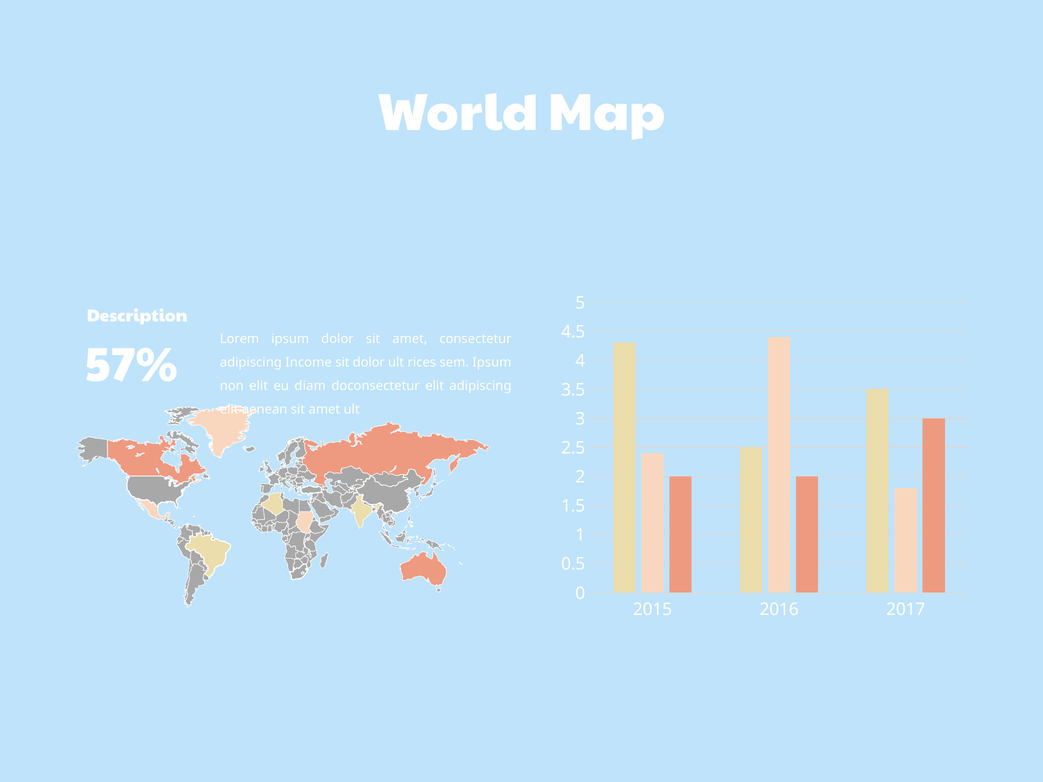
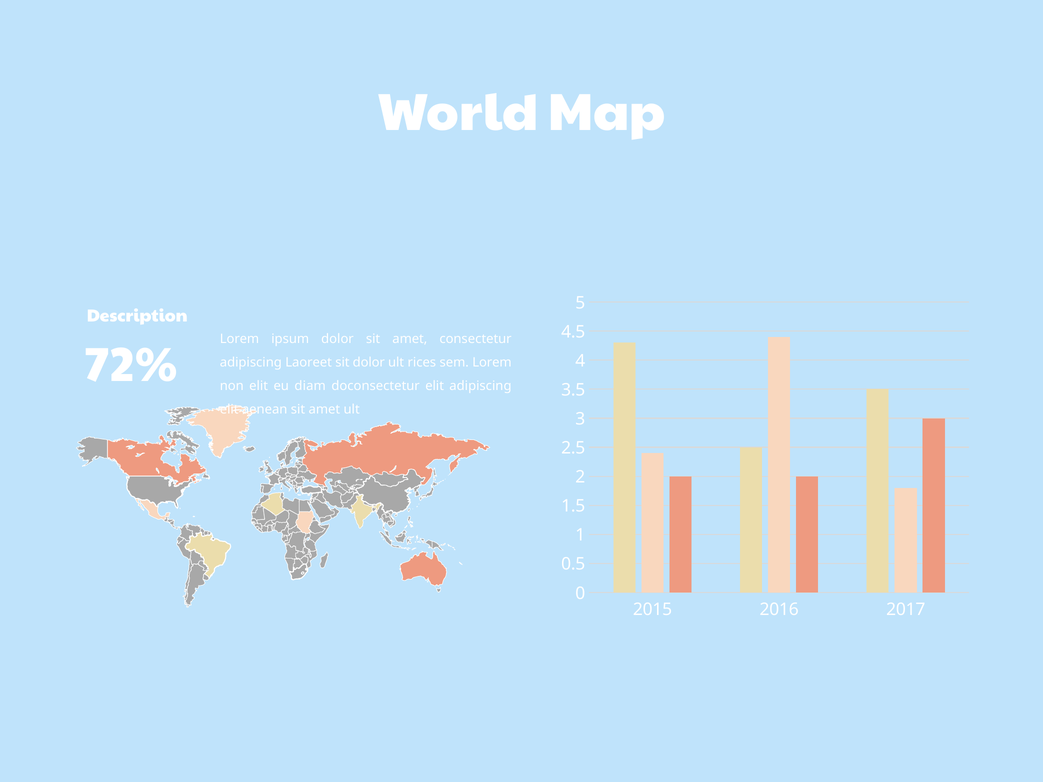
57%: 57% -> 72% (131, 366)
Income: Income -> Laoreet (309, 362)
sem Ipsum: Ipsum -> Lorem (492, 362)
